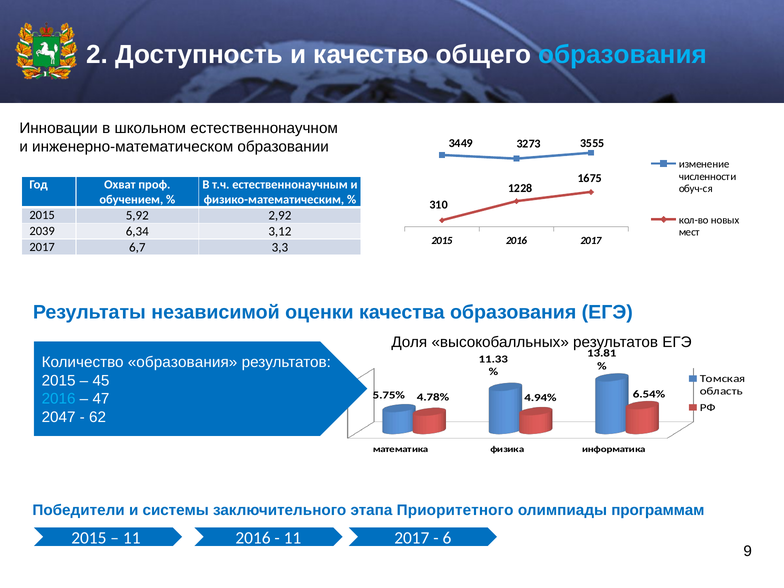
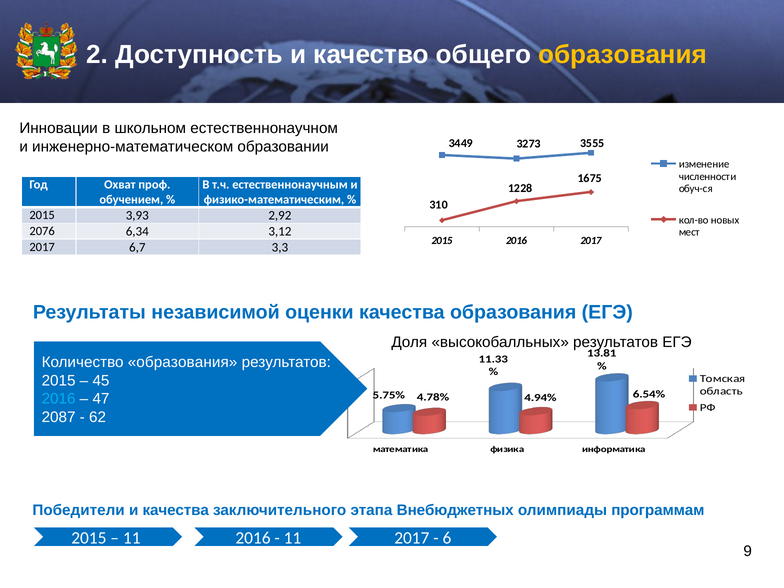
образования colour: light blue -> yellow (623, 55)
5,92: 5,92 -> 3,93 (137, 215)
2039: 2039 -> 2076 (42, 231)
2047: 2047 -> 2087 (59, 417)
и системы: системы -> качества (176, 510)
Приоритетного: Приоритетного -> Внебюджетных (455, 510)
